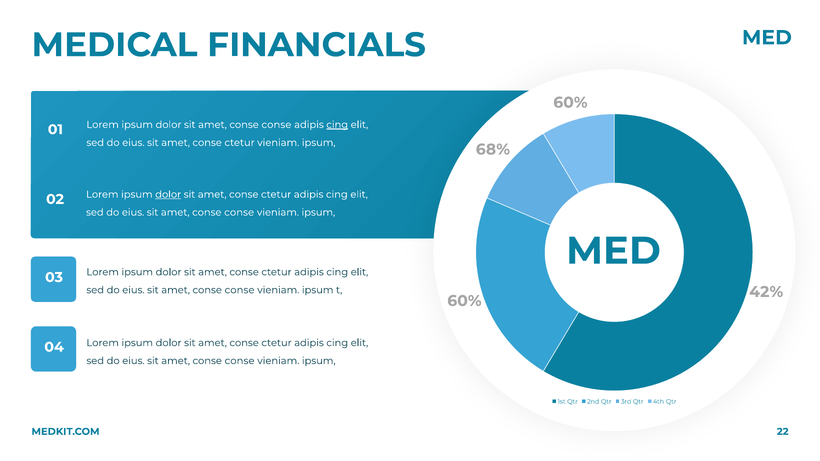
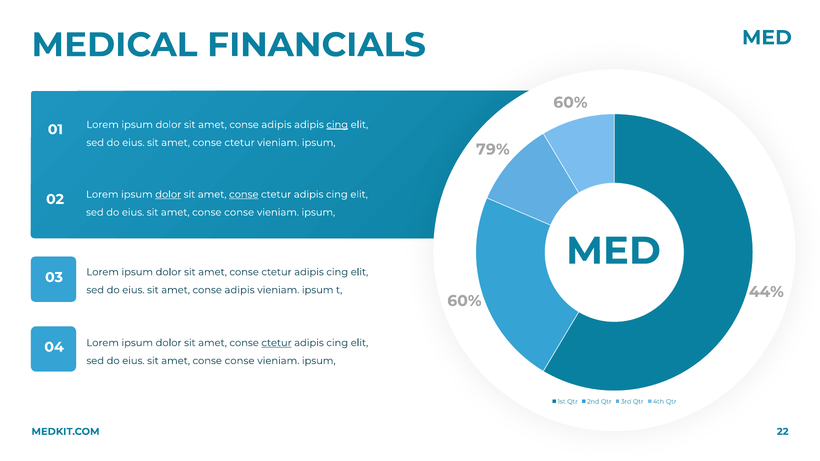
conse: conse -> adipis (276, 125)
68%: 68% -> 79% (493, 149)
conse underline: none -> present (244, 194)
conse: conse -> adipis (240, 290)
42%: 42% -> 44% (766, 292)
ctetur underline: none -> present (277, 343)
